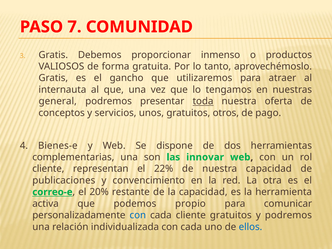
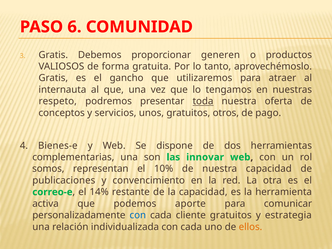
7: 7 -> 6 (74, 27)
inmenso: inmenso -> generen (221, 55)
general: general -> respeto (58, 101)
cliente: cliente -> somos (48, 169)
22%: 22% -> 10% (164, 169)
correo-e underline: present -> none (52, 192)
20%: 20% -> 14% (99, 192)
propio: propio -> aporte (190, 204)
y podremos: podremos -> estrategia (288, 215)
ellos colour: blue -> orange (250, 227)
